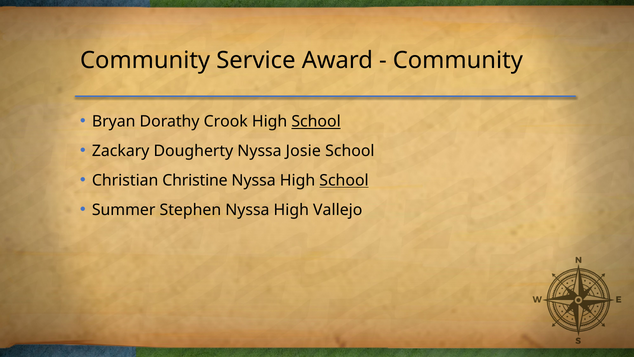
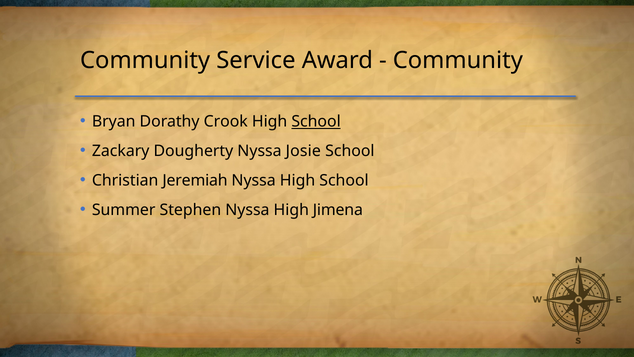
Christine: Christine -> Jeremiah (195, 180)
School underline: present -> none (344, 180)
Vallejo: Vallejo -> Jimena (338, 210)
